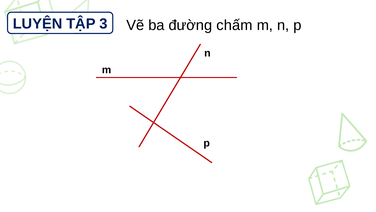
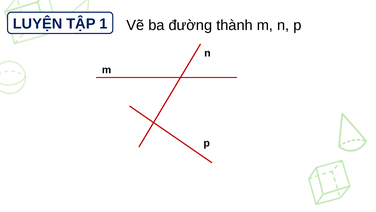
3: 3 -> 1 (103, 24)
chấm: chấm -> thành (235, 25)
